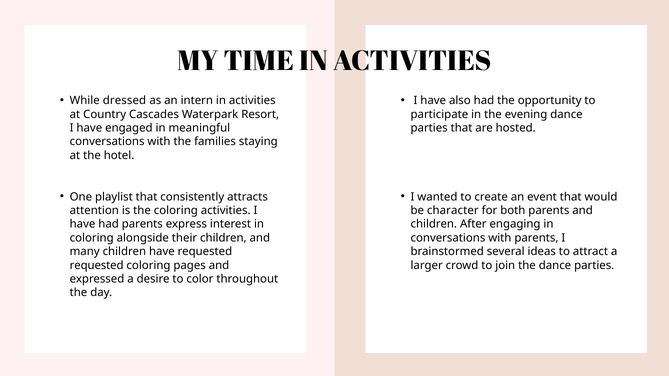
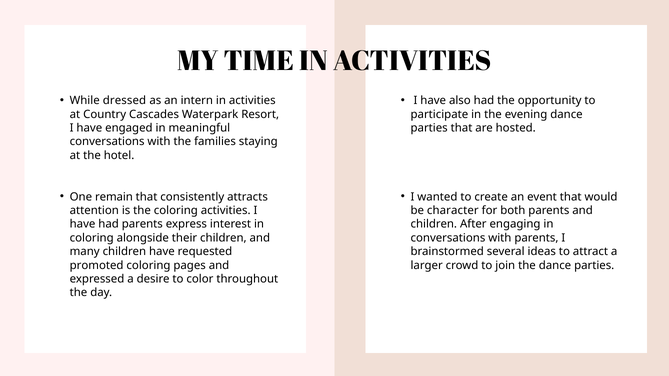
playlist: playlist -> remain (114, 197)
requested: requested -> promoted (97, 266)
